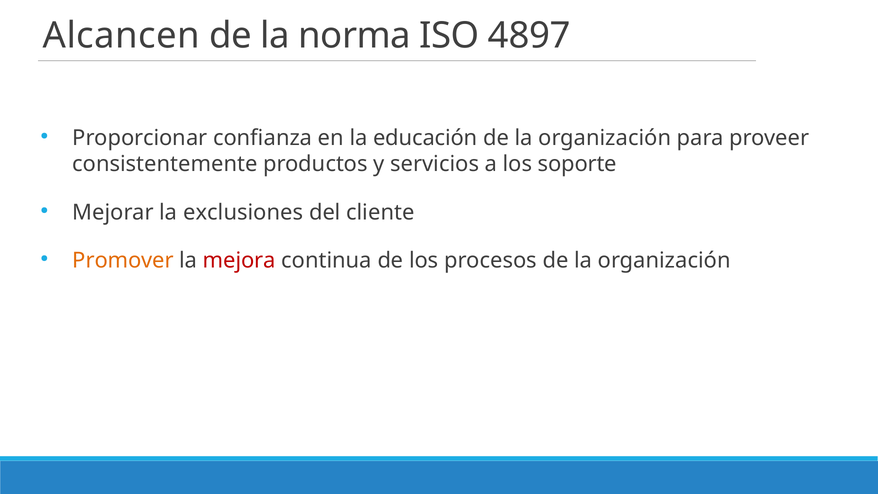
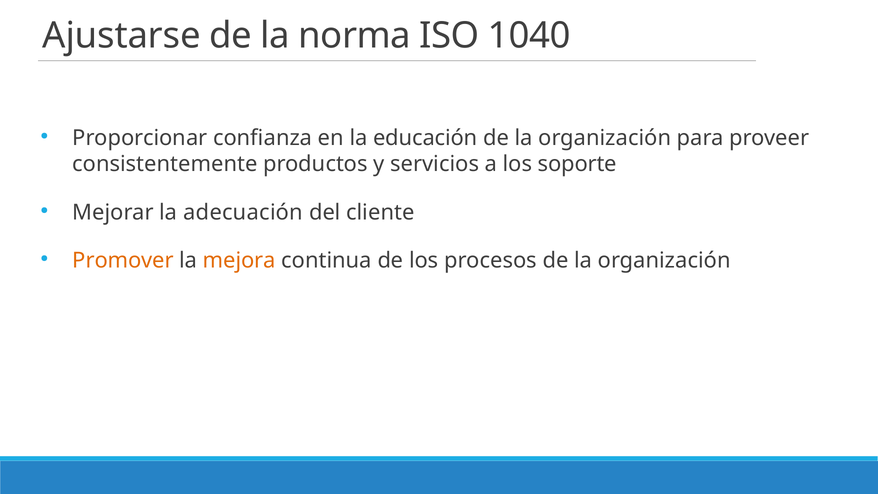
Alcancen: Alcancen -> Ajustarse (122, 36)
4897: 4897 -> 1040 (529, 36)
exclusiones: exclusiones -> adecuación (243, 212)
mejora colour: red -> orange (239, 261)
